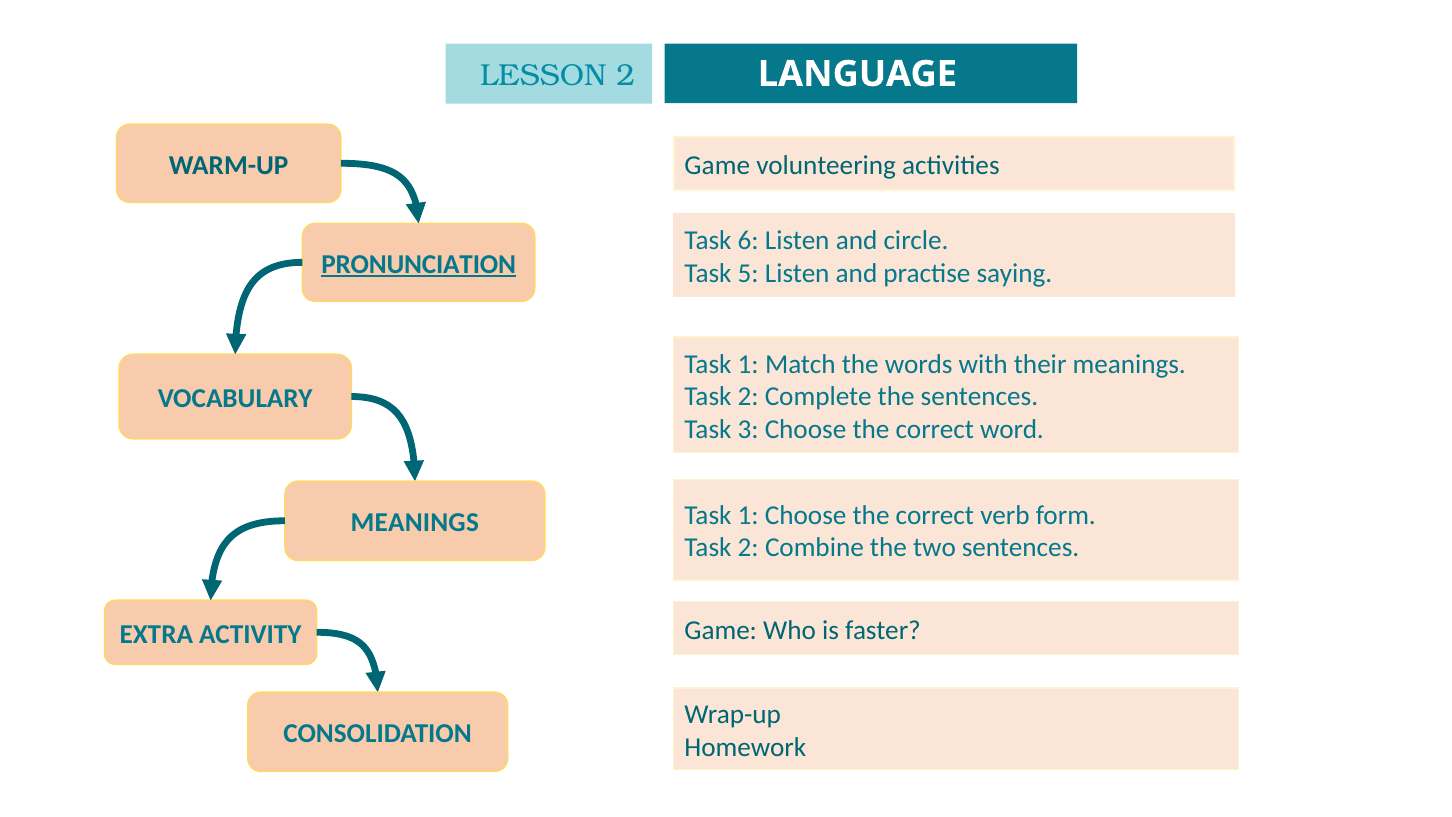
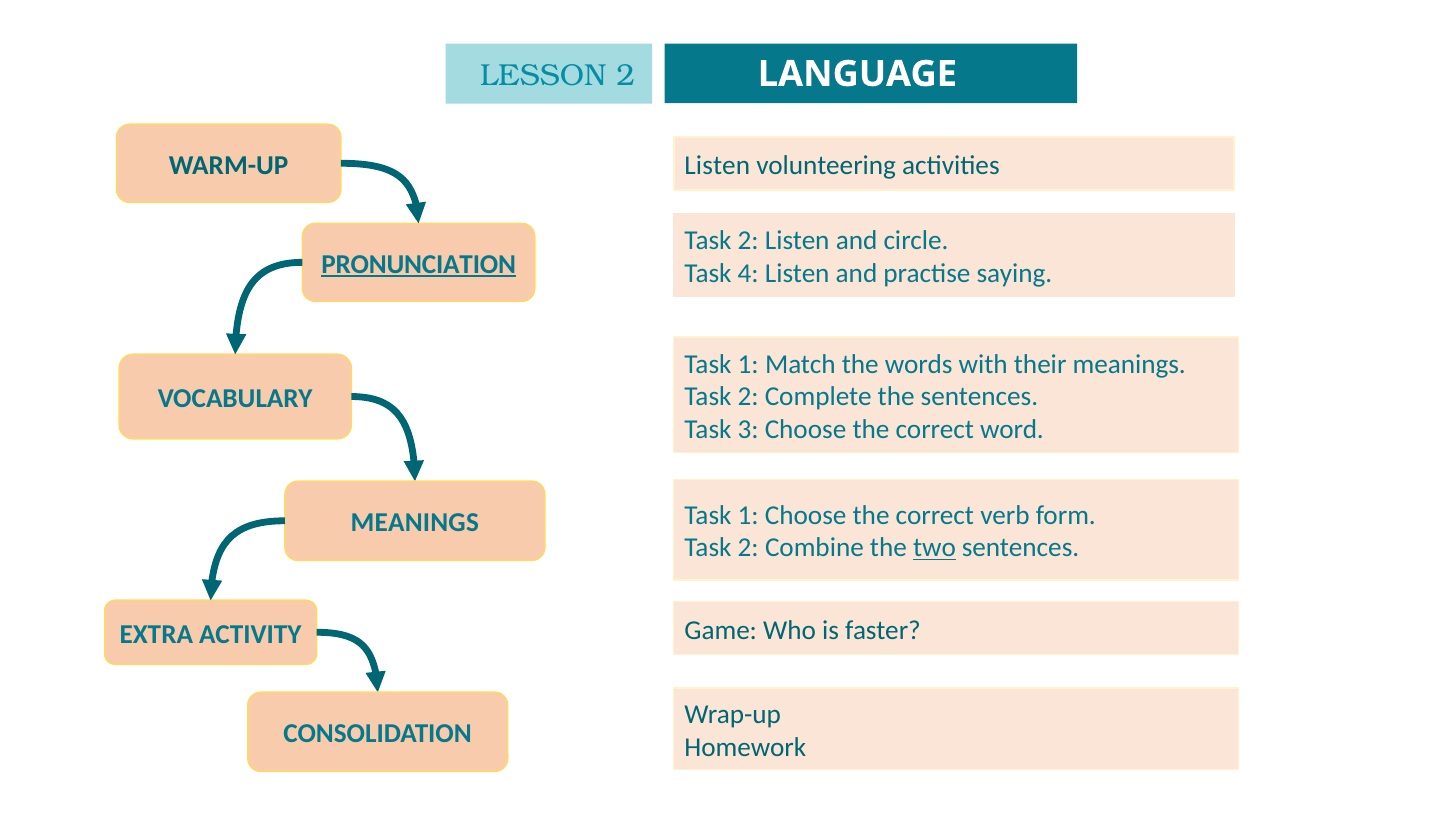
Game: Game -> Listen (717, 166)
6: 6 -> 2 (748, 240)
5: 5 -> 4 (748, 273)
two underline: none -> present (934, 548)
